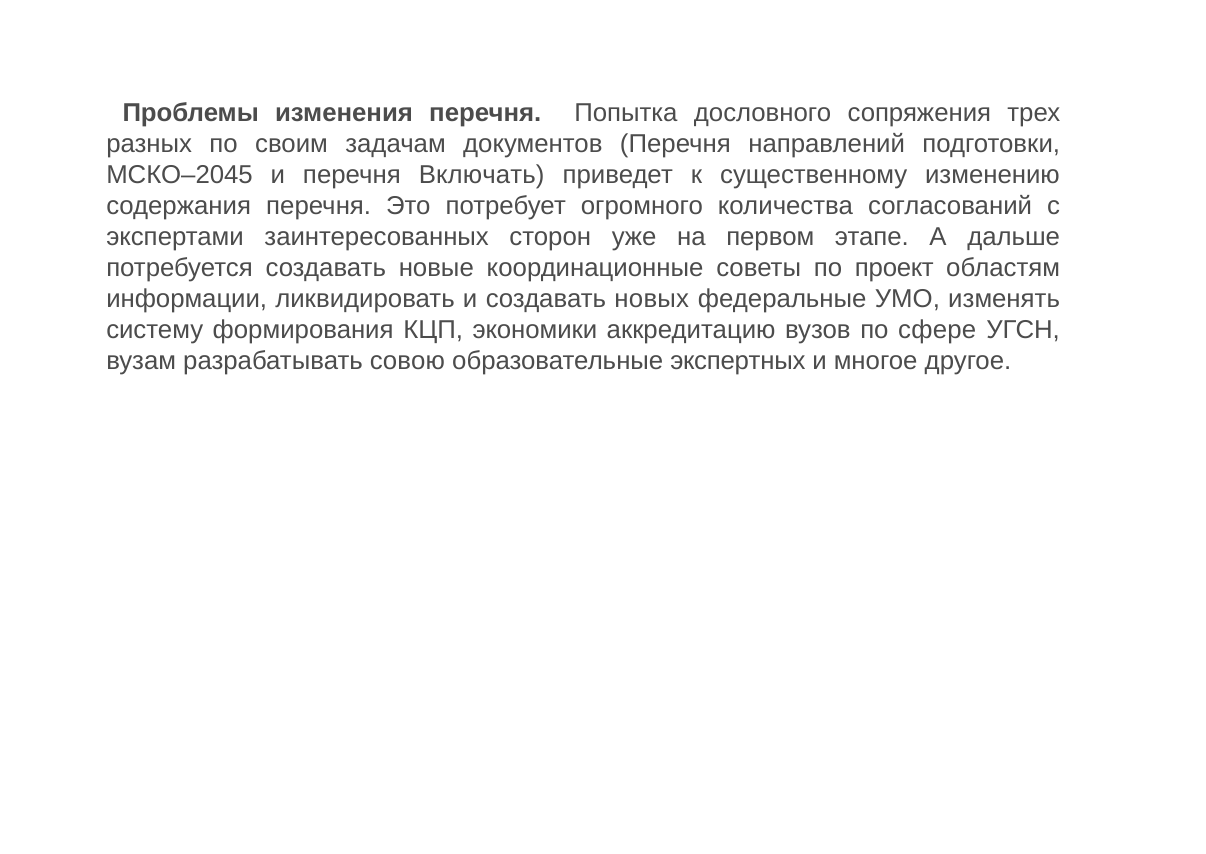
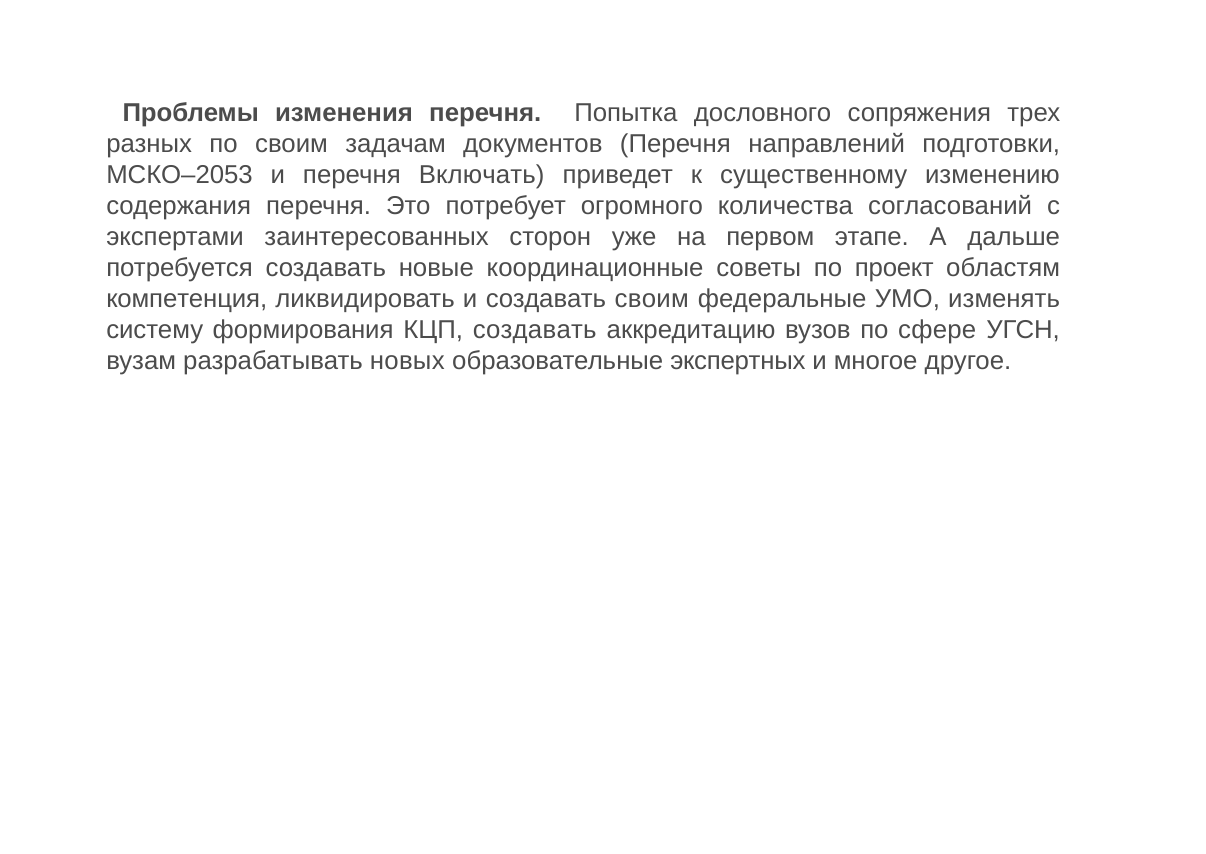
МСКО–2045: МСКО–2045 -> МСКО–2053 (180, 175)
информации: информации -> компетенция (187, 299)
создавать новых: новых -> своим (652, 299)
КЦП экономики: экономики -> создавать (535, 330)
совою: совою -> новых (407, 361)
